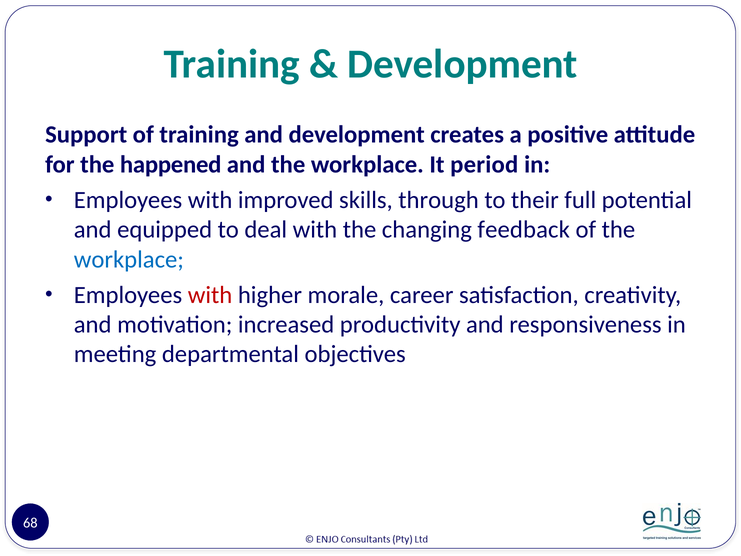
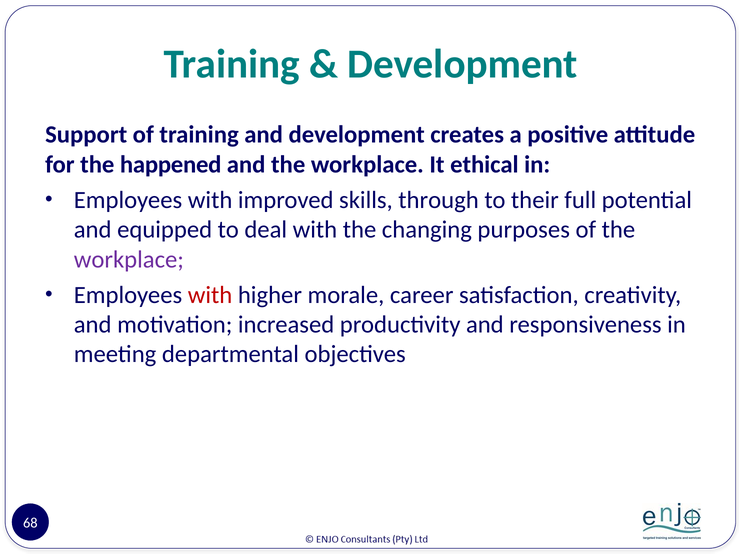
period: period -> ethical (484, 164)
feedback: feedback -> purposes (524, 230)
workplace colour: blue -> purple (129, 259)
